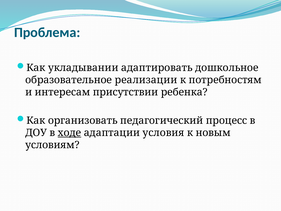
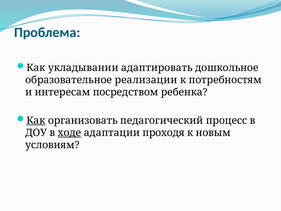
присутствии: присутствии -> посредством (126, 92)
Как underline: none -> present (36, 120)
условия: условия -> проходя (164, 133)
